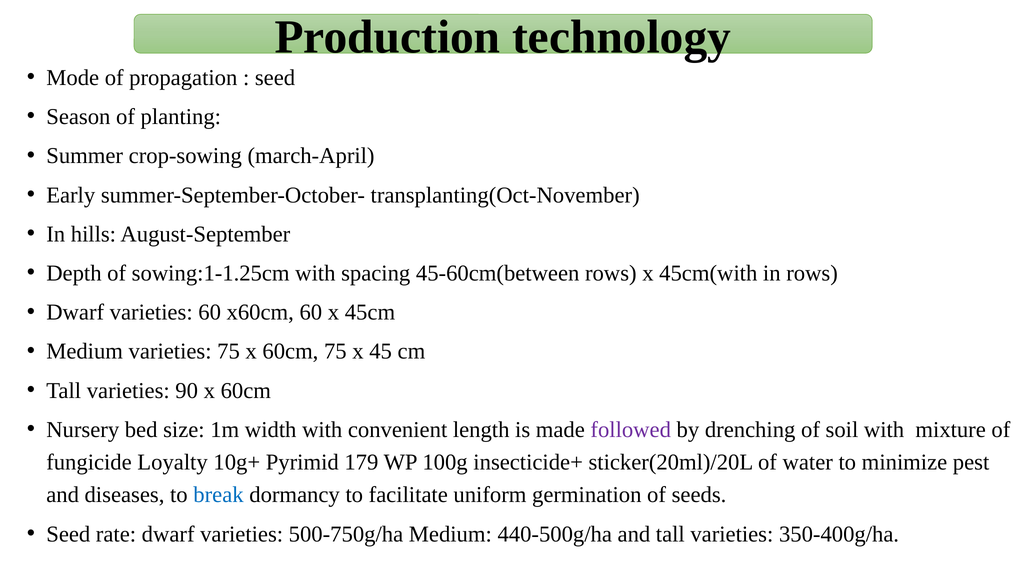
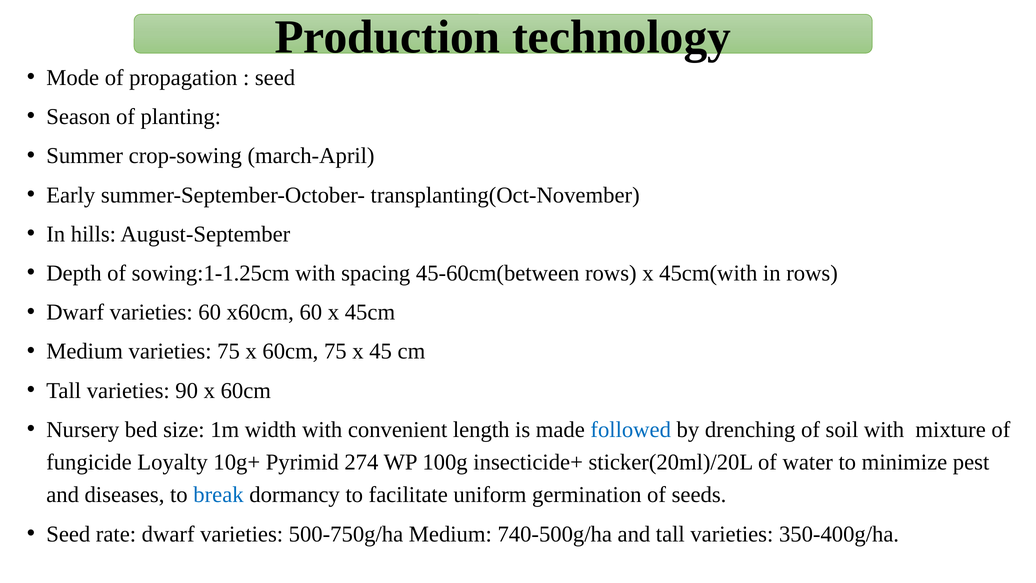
followed colour: purple -> blue (631, 430)
179: 179 -> 274 (361, 462)
440-500g/ha: 440-500g/ha -> 740-500g/ha (555, 534)
